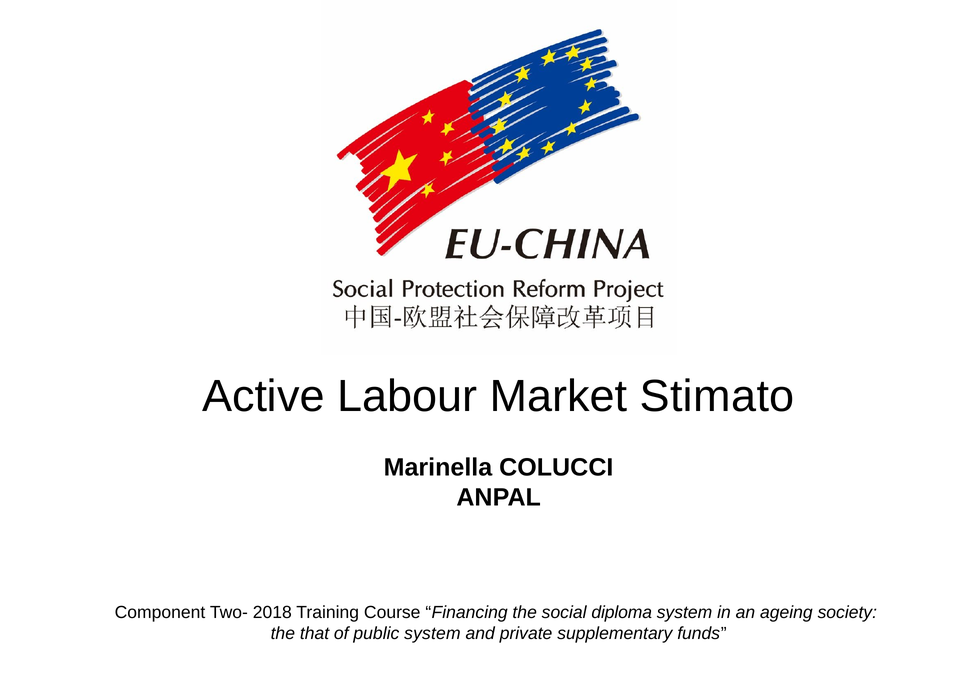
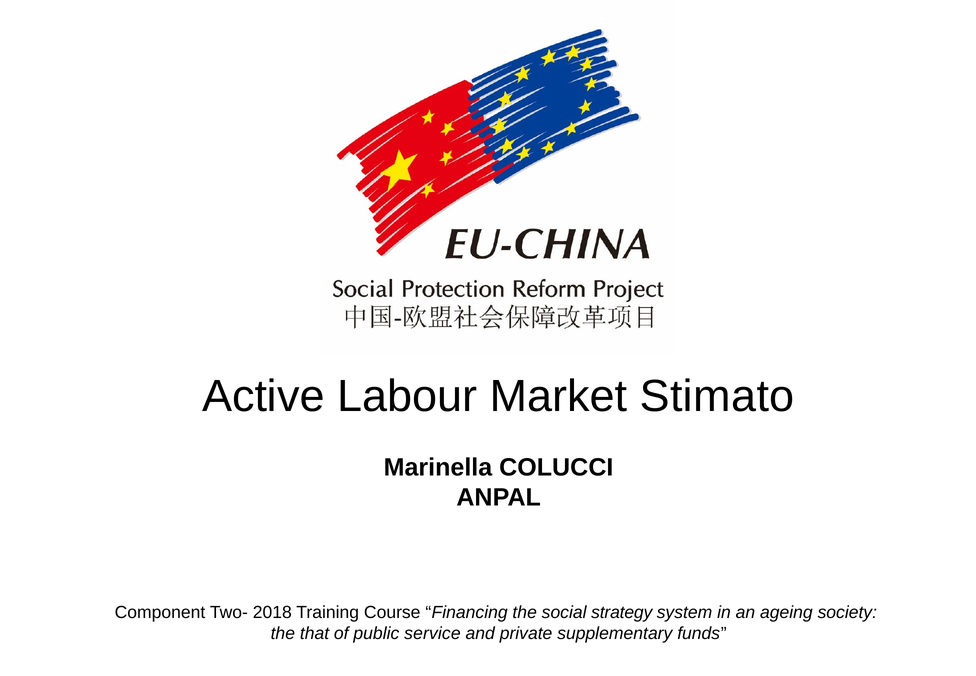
diploma: diploma -> strategy (622, 612)
public system: system -> service (432, 633)
